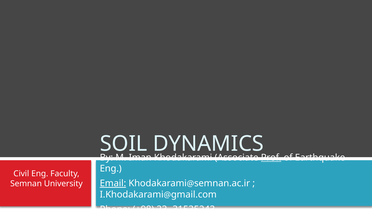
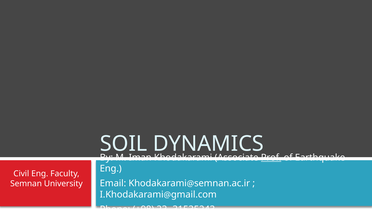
Email underline: present -> none (113, 184)
